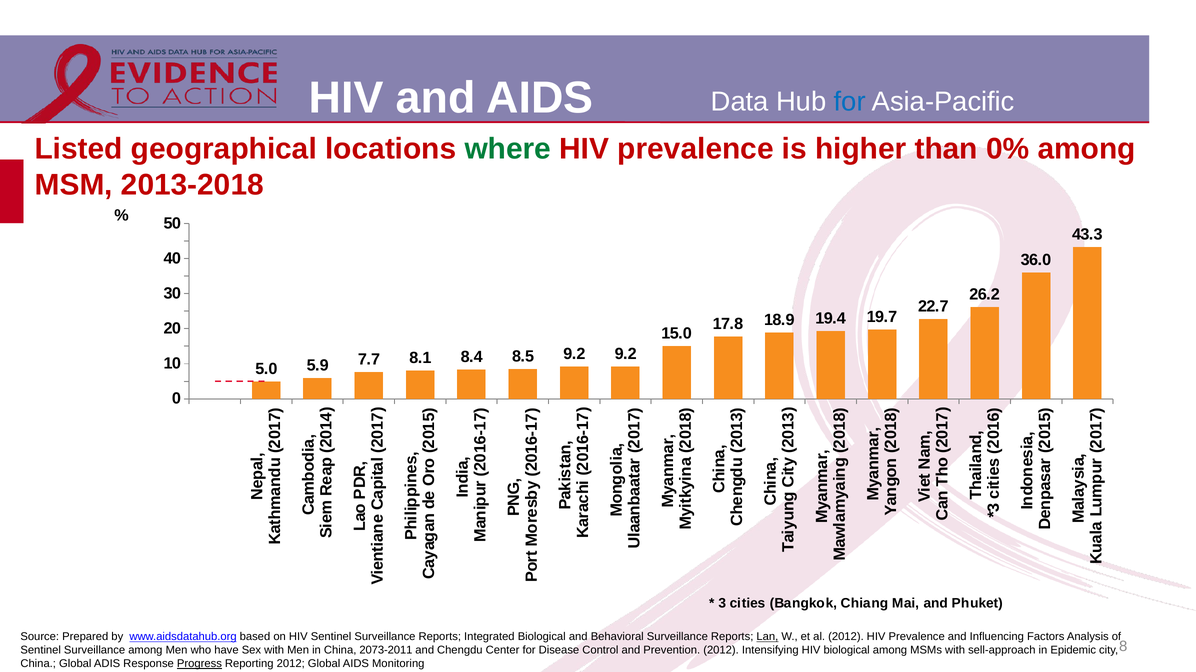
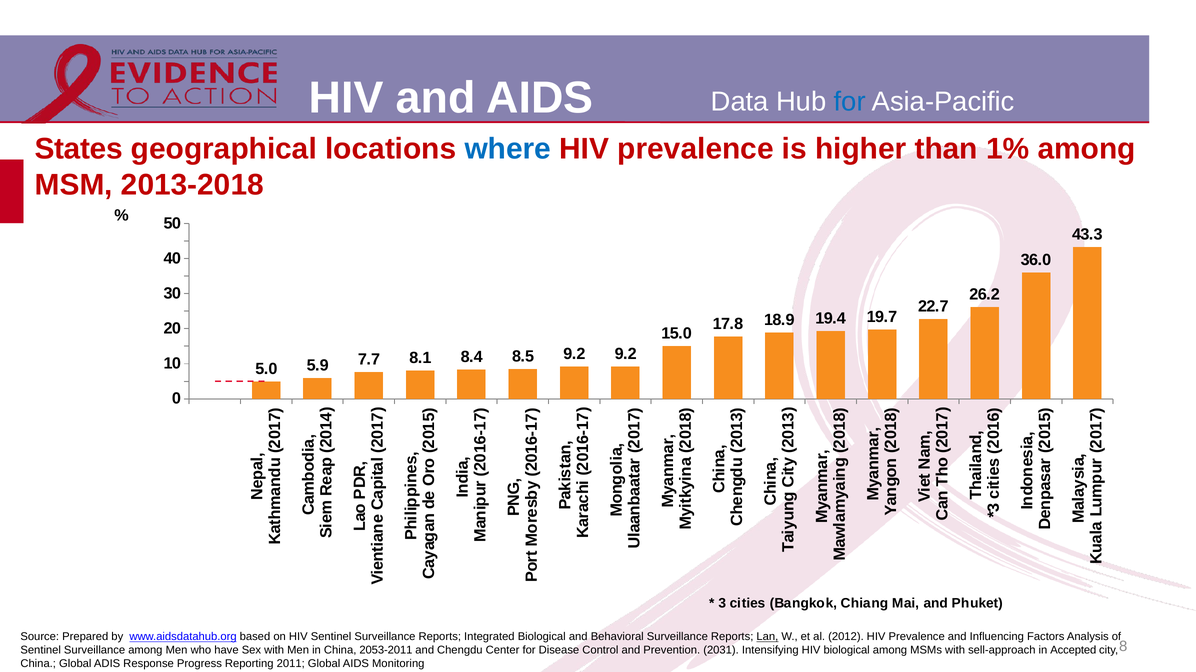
Listed: Listed -> States (79, 149)
where colour: green -> blue (508, 149)
0%: 0% -> 1% (1008, 149)
2073-2011: 2073-2011 -> 2053-2011 (386, 651)
Prevention 2012: 2012 -> 2031 (721, 651)
Epidemic: Epidemic -> Accepted (1073, 651)
Progress underline: present -> none (199, 664)
Reporting 2012: 2012 -> 2011 (291, 664)
